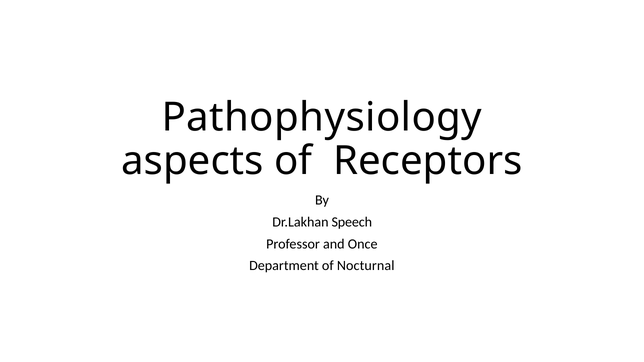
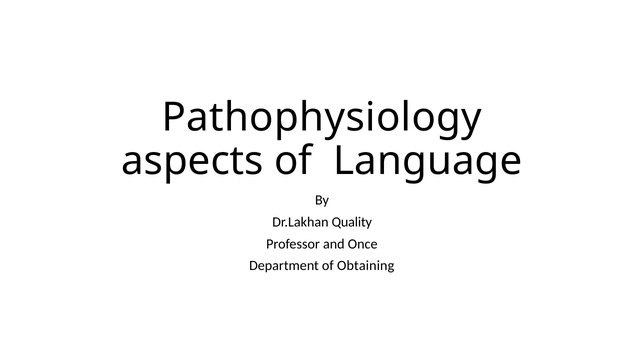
Receptors: Receptors -> Language (428, 161)
Speech: Speech -> Quality (352, 222)
Nocturnal: Nocturnal -> Obtaining (366, 266)
